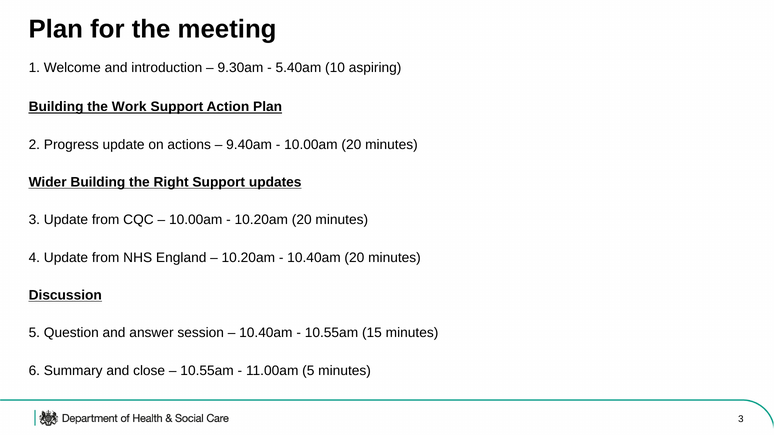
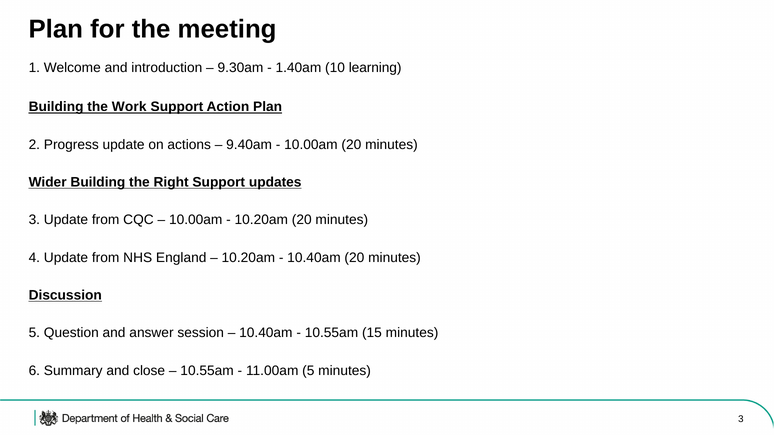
5.40am: 5.40am -> 1.40am (298, 68)
aspiring: aspiring -> learning (375, 68)
